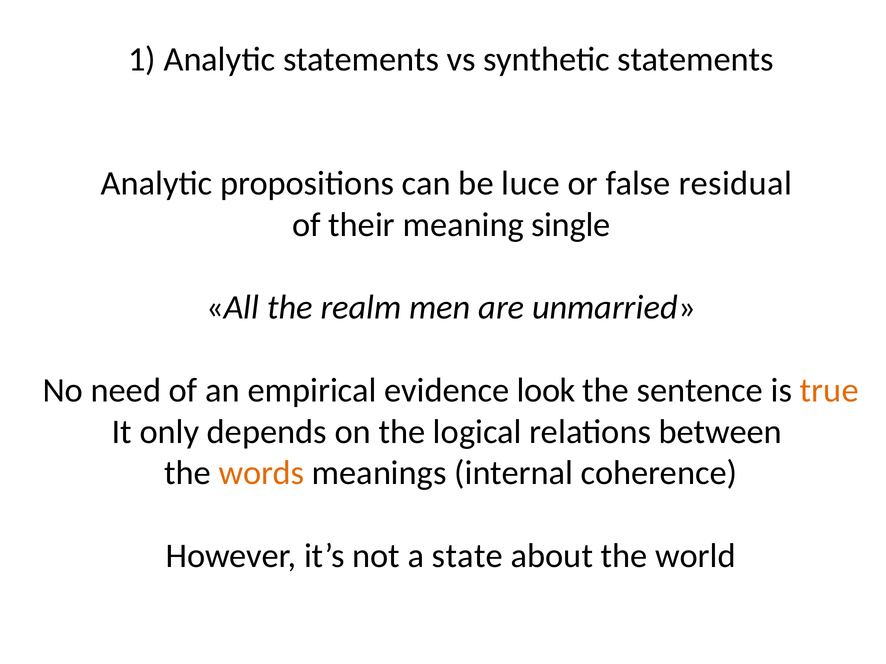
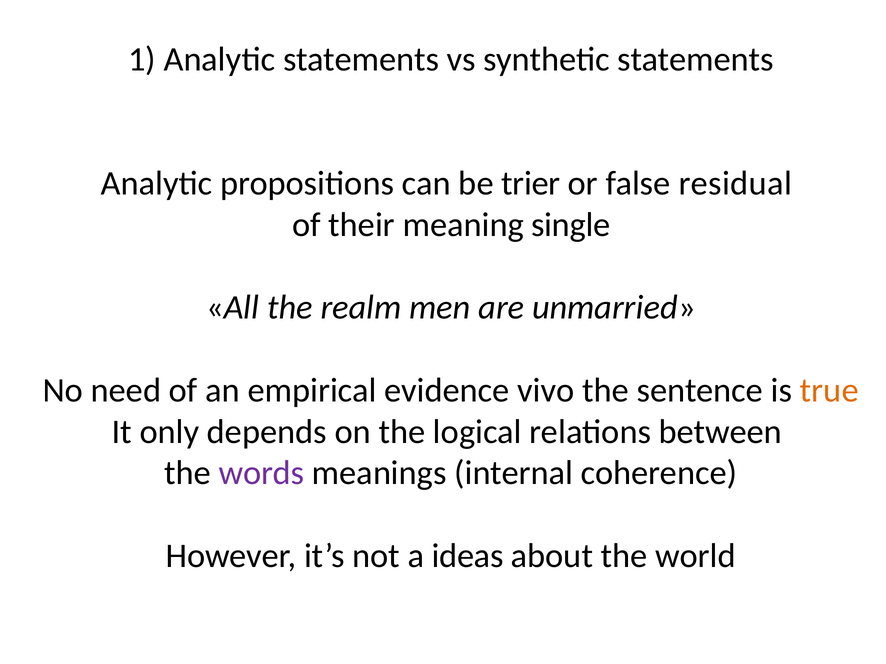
luce: luce -> trier (531, 184)
look: look -> vivo (546, 391)
words colour: orange -> purple (262, 473)
state: state -> ideas (468, 556)
